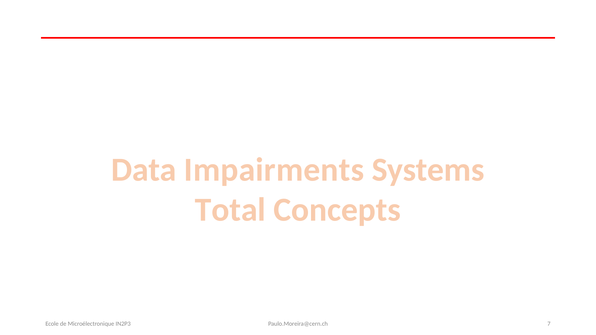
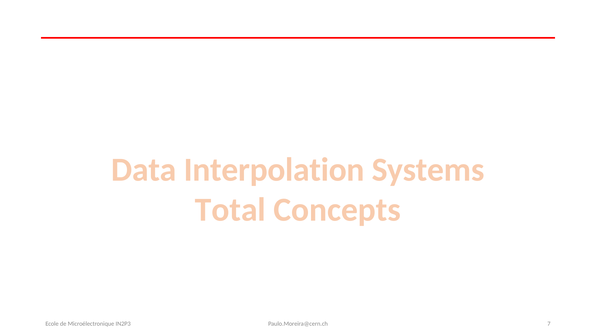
Impairments: Impairments -> Interpolation (274, 170)
